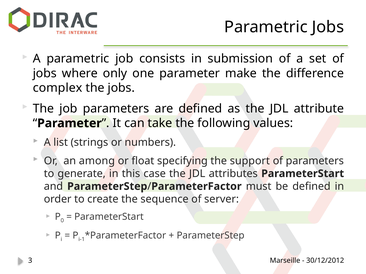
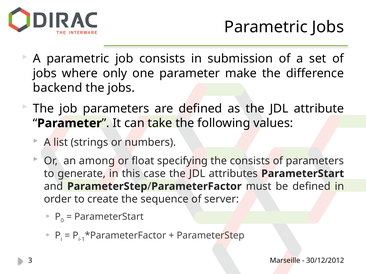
complex: complex -> backend (58, 88)
the support: support -> consists (250, 161)
